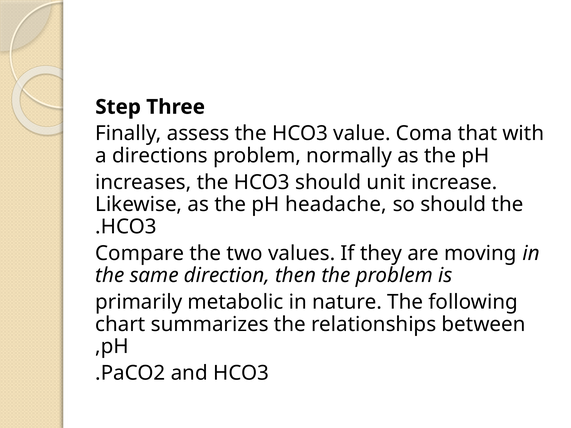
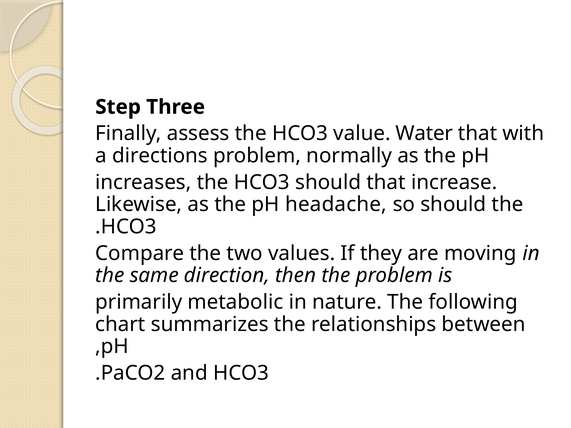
Coma: Coma -> Water (424, 134)
should unit: unit -> that (386, 182)
